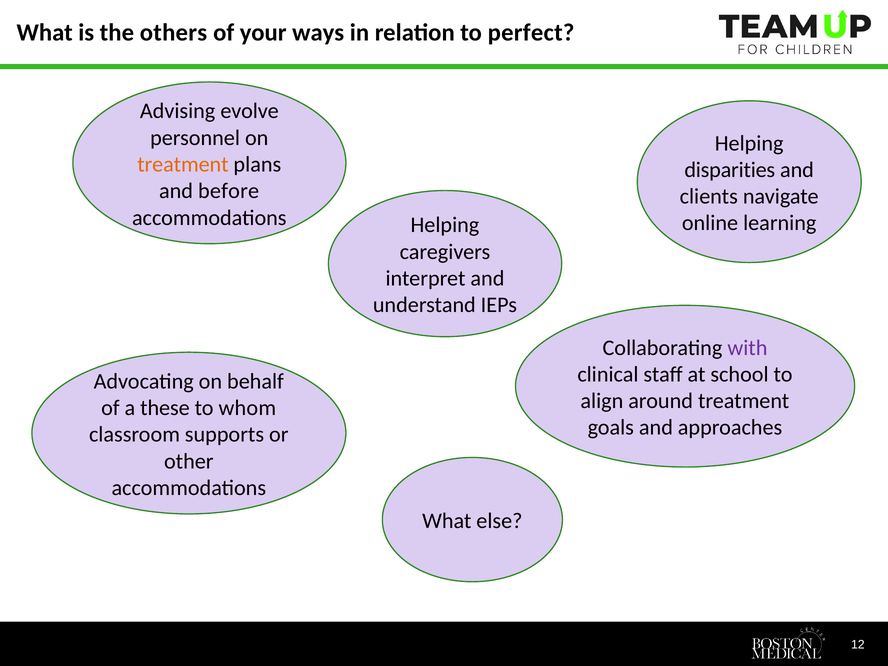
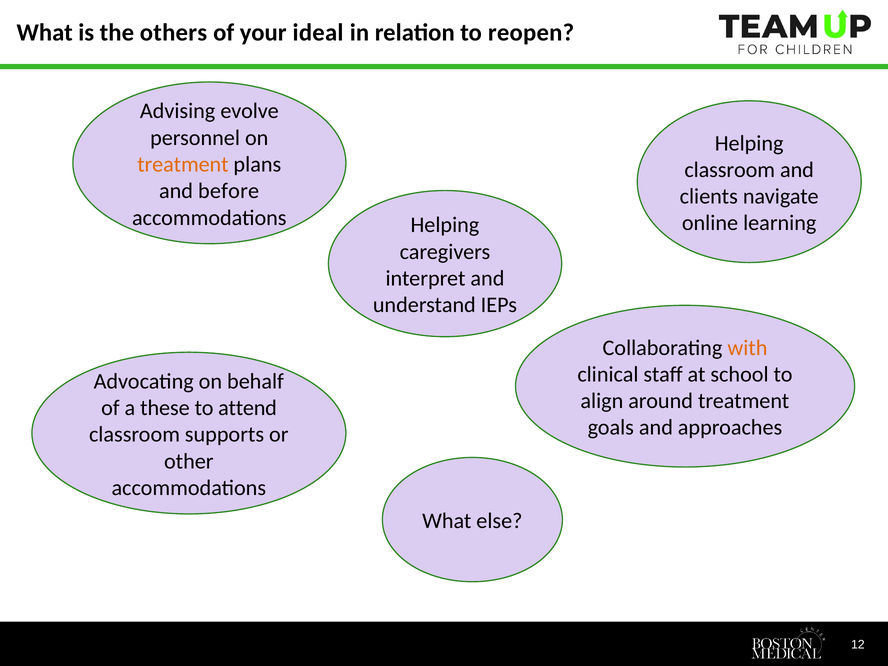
ways: ways -> ideal (318, 33)
perfect: perfect -> reopen (531, 33)
disparities: disparities -> classroom (730, 170)
with colour: purple -> orange (747, 348)
whom: whom -> attend (248, 408)
